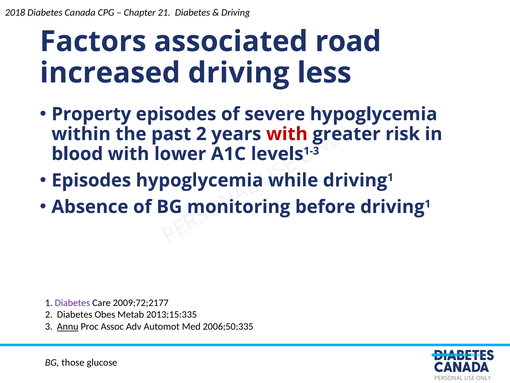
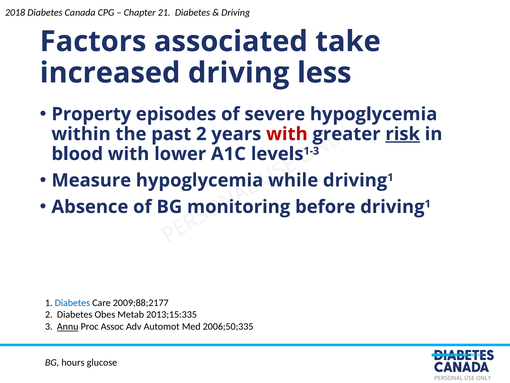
road: road -> take (348, 41)
risk underline: none -> present (403, 134)
Episodes: Episodes -> Measure (91, 180)
Diabetes colour: purple -> blue (72, 302)
2009;72;2177: 2009;72;2177 -> 2009;88;2177 (141, 302)
those: those -> hours (73, 362)
